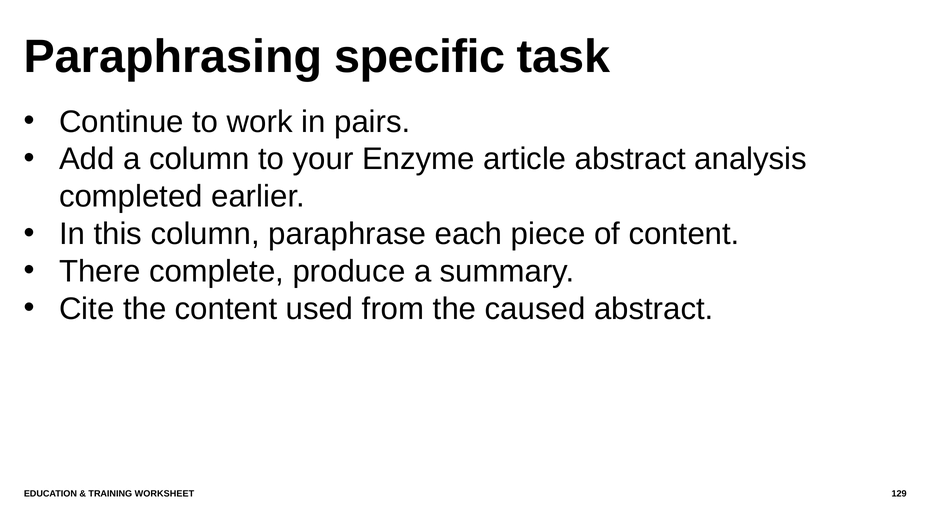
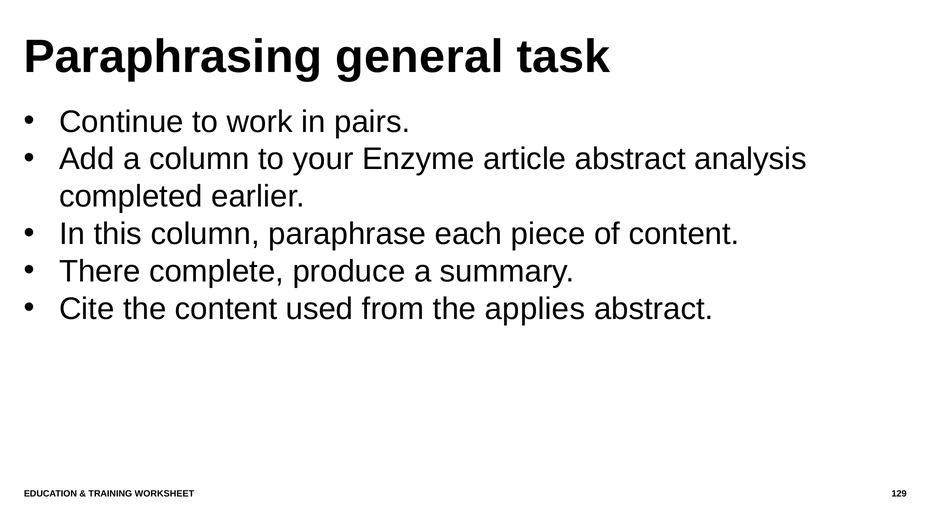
specific: specific -> general (419, 57)
caused: caused -> applies (535, 309)
